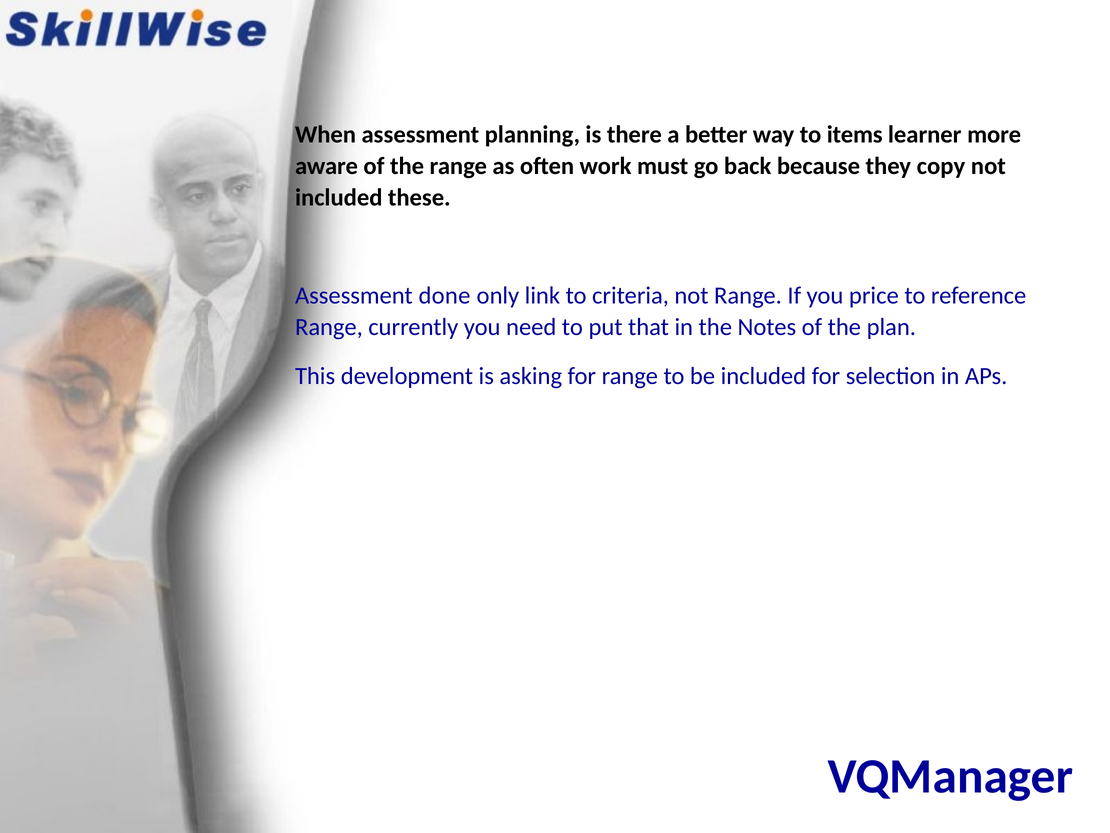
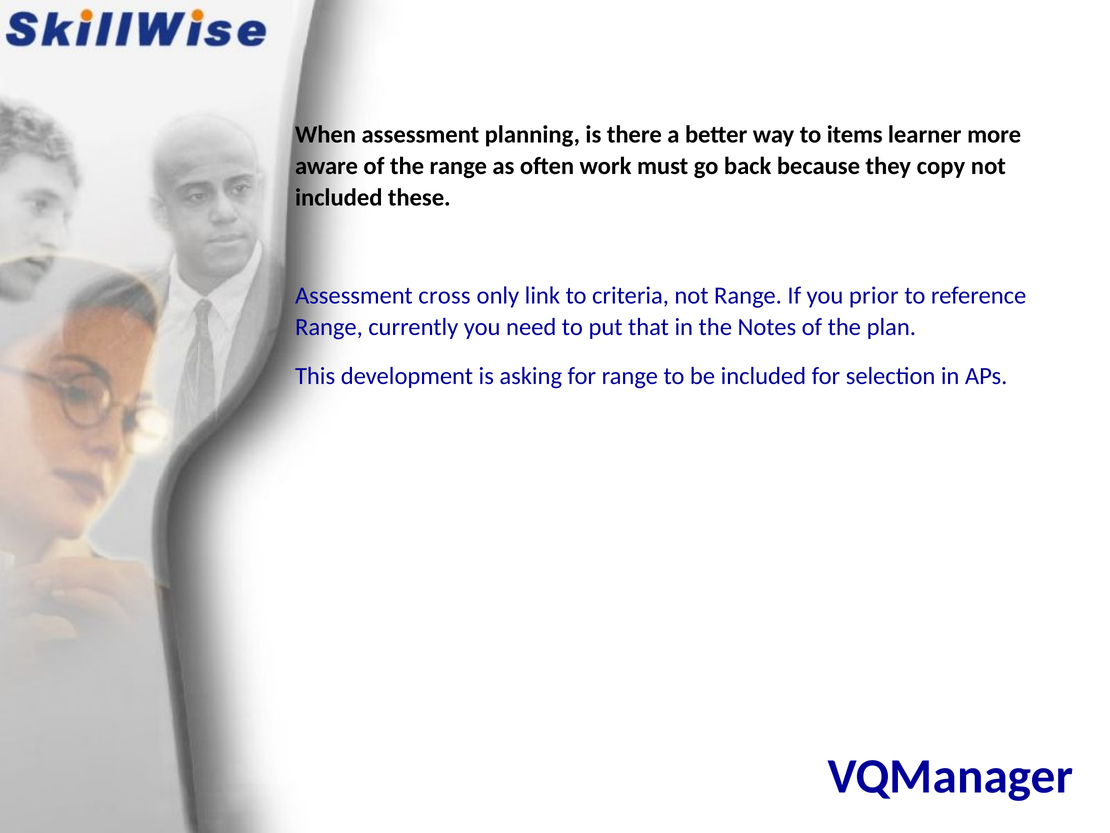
done: done -> cross (444, 295)
price: price -> prior (874, 295)
